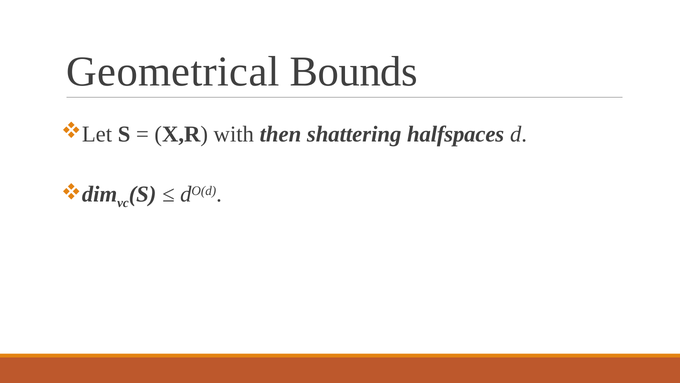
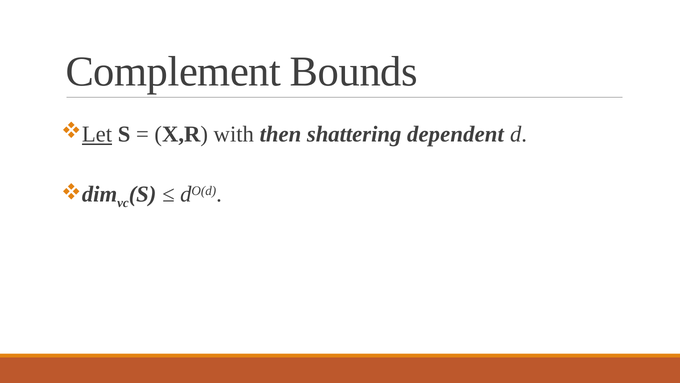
Geometrical: Geometrical -> Complement (173, 72)
Let underline: none -> present (97, 134)
halfspaces: halfspaces -> dependent (455, 134)
